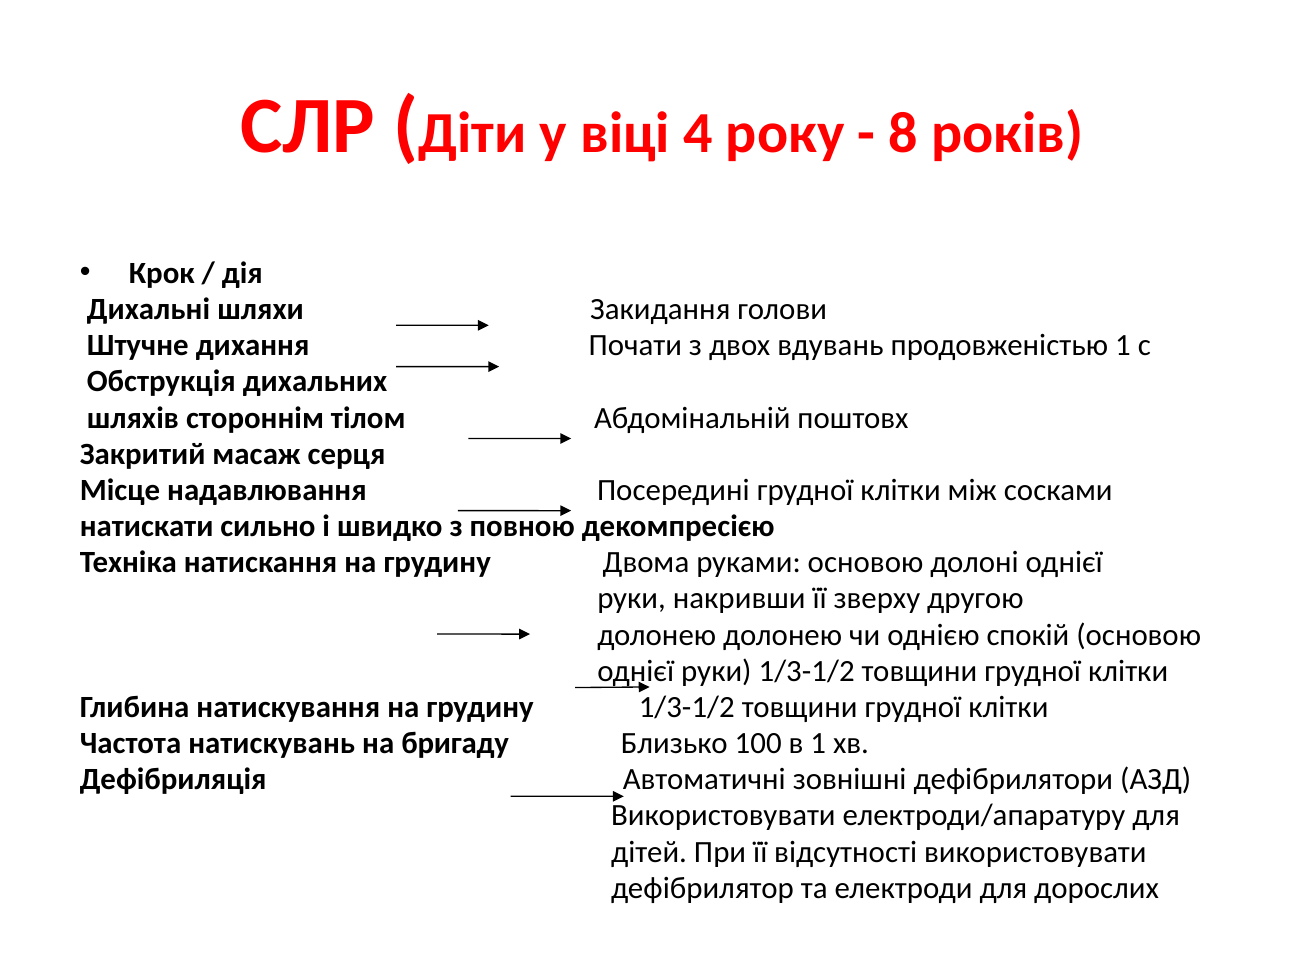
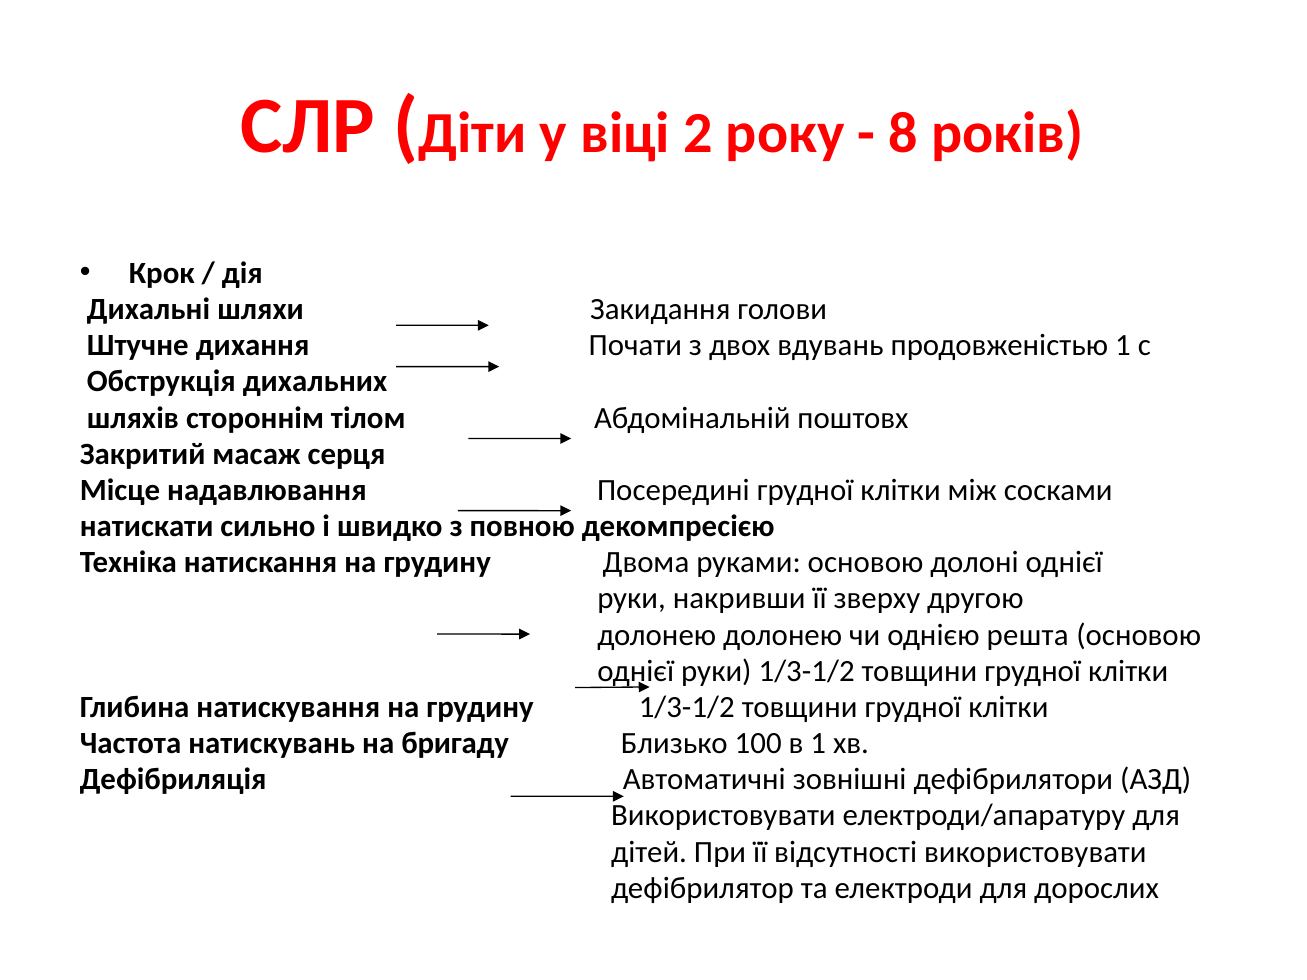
4: 4 -> 2 (698, 134)
спокій: спокій -> решта (1028, 635)
